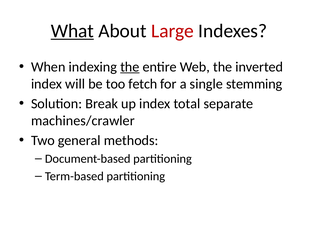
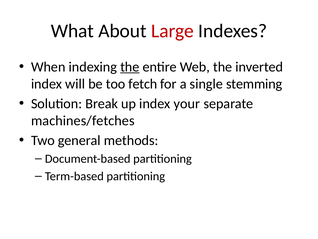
What underline: present -> none (72, 31)
total: total -> your (187, 103)
machines/crawler: machines/crawler -> machines/fetches (83, 120)
